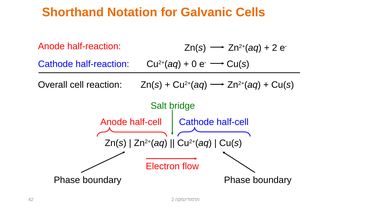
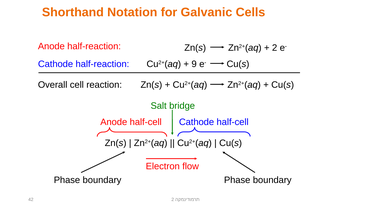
0: 0 -> 9 (194, 64)
